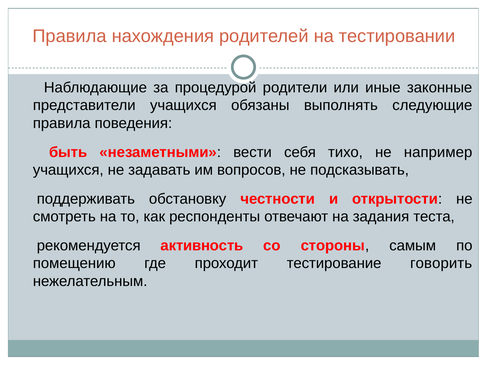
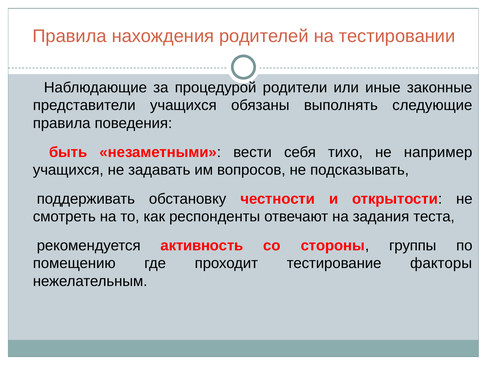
самым: самым -> группы (413, 246)
говорить: говорить -> факторы (441, 264)
